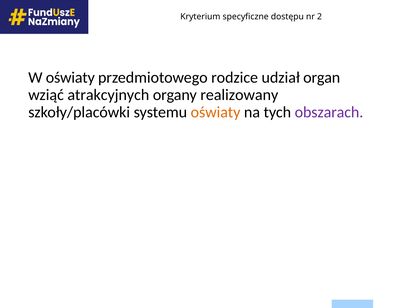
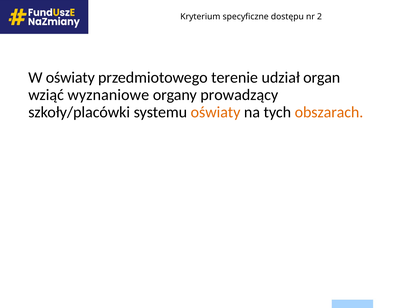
rodzice: rodzice -> terenie (235, 78)
atrakcyjnych: atrakcyjnych -> wyznaniowe (108, 95)
realizowany: realizowany -> prowadzący (239, 95)
obszarach colour: purple -> orange (329, 112)
